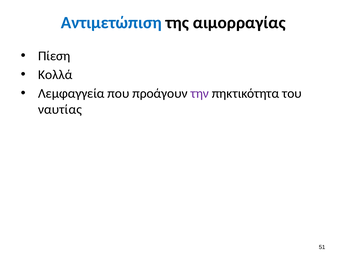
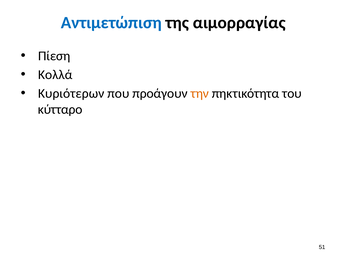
Λεμφαγγεία: Λεμφαγγεία -> Κυριότερων (71, 94)
την colour: purple -> orange (200, 94)
ναυτίας: ναυτίας -> κύτταρο (60, 110)
